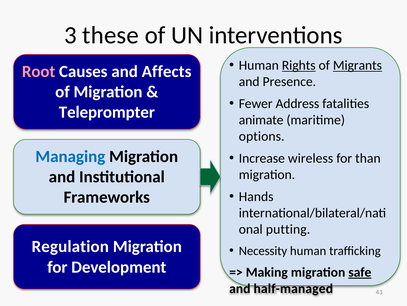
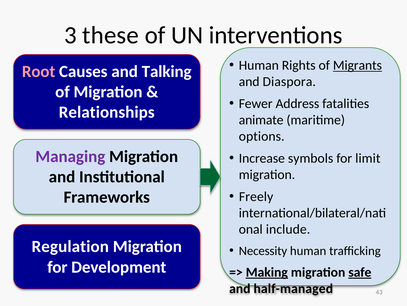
Rights underline: present -> none (299, 65)
Affects: Affects -> Talking (167, 71)
Presence: Presence -> Diaspora (289, 82)
Teleprompter: Teleprompter -> Relationships (107, 112)
Managing colour: blue -> purple (70, 156)
wireless: wireless -> symbols (311, 158)
than: than -> limit (368, 158)
Hands: Hands -> Freely (256, 196)
putting: putting -> include (288, 229)
Making underline: none -> present (267, 272)
